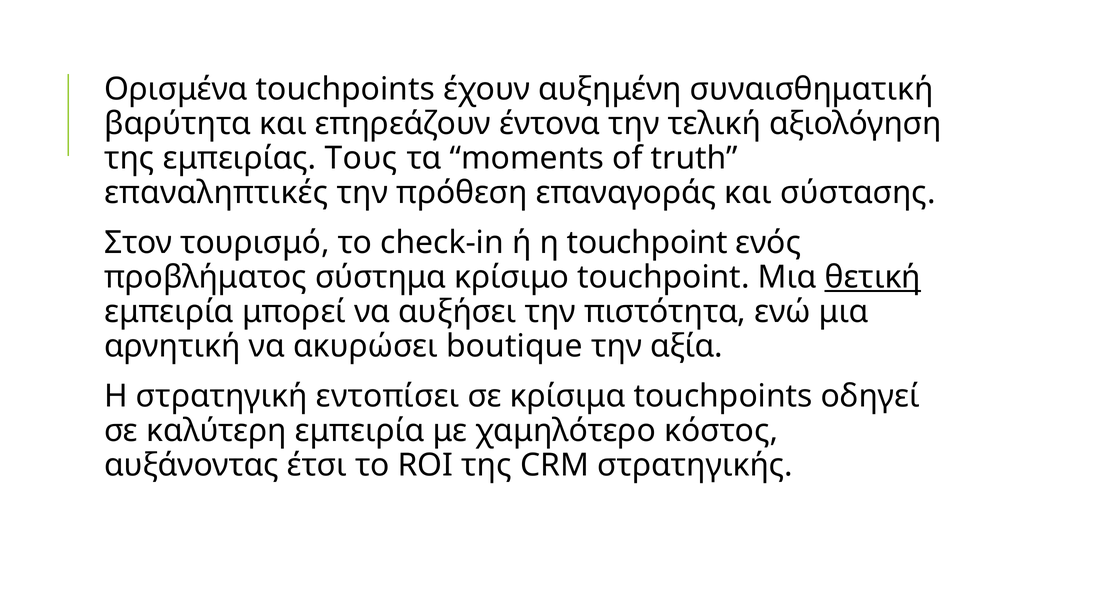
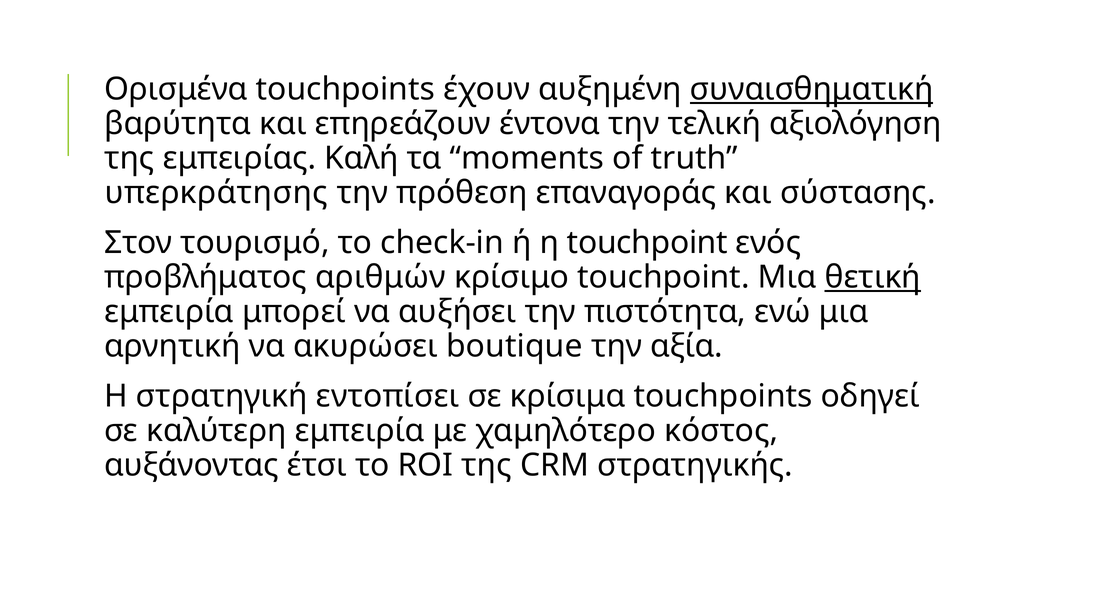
συναισθηματική underline: none -> present (812, 89)
Τους: Τους -> Καλή (362, 158)
επαναληπτικές: επαναληπτικές -> υπερκράτησης (216, 193)
σύστημα: σύστημα -> αριθμών (380, 277)
